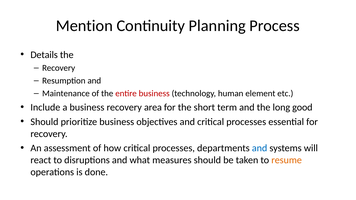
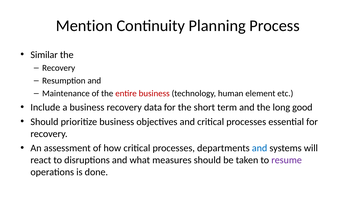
Details: Details -> Similar (44, 55)
area: area -> data (153, 107)
resume colour: orange -> purple (287, 160)
